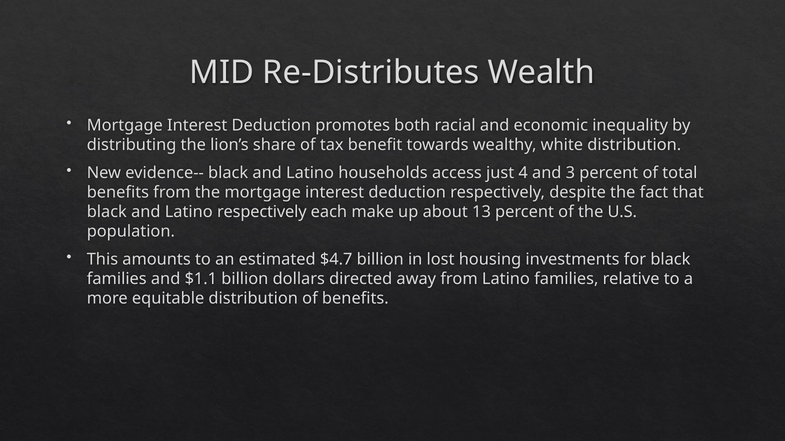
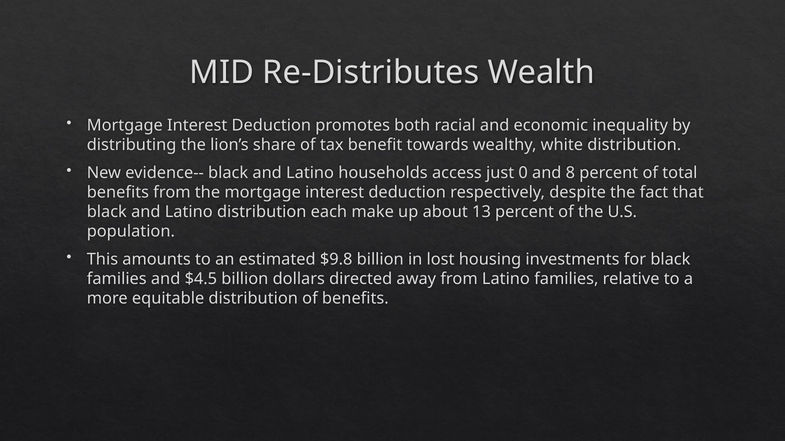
4: 4 -> 0 (523, 173)
3: 3 -> 8 (570, 173)
Latino respectively: respectively -> distribution (262, 212)
$4.7: $4.7 -> $9.8 (336, 260)
$1.1: $1.1 -> $4.5 (201, 279)
